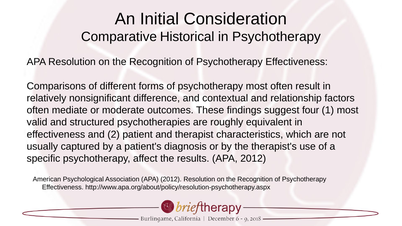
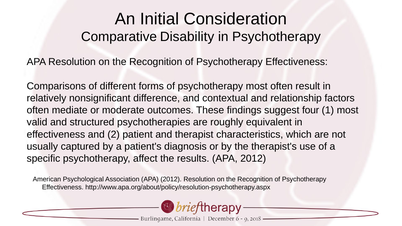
Historical: Historical -> Disability (187, 37)
